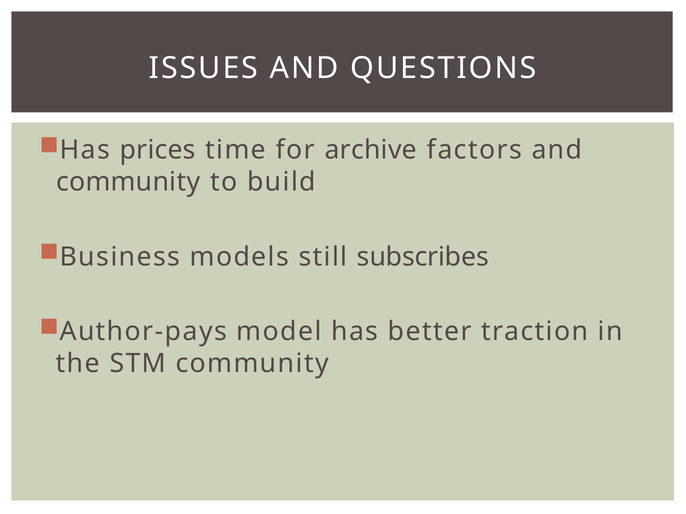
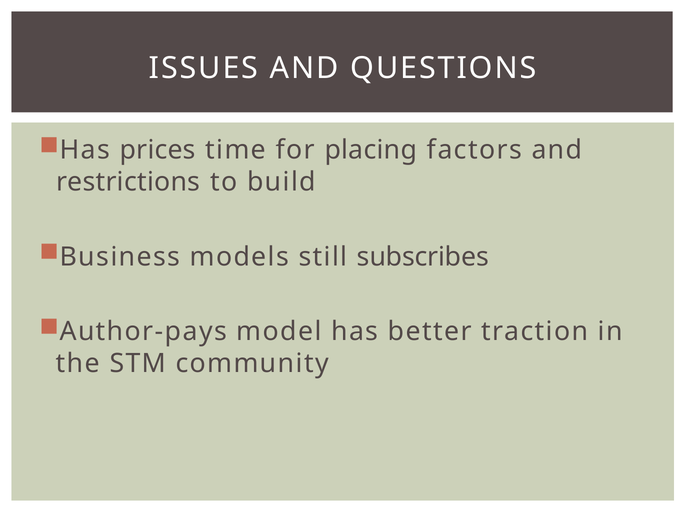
archive: archive -> placing (371, 150)
community: community -> restrictions (128, 182)
